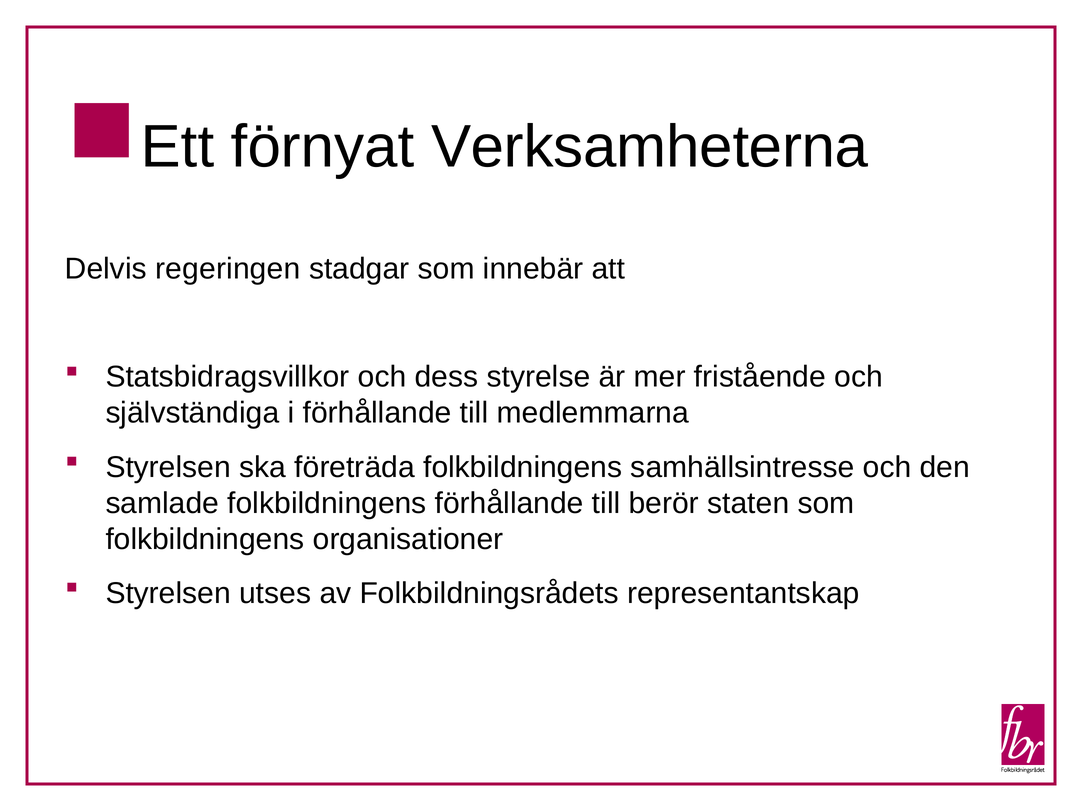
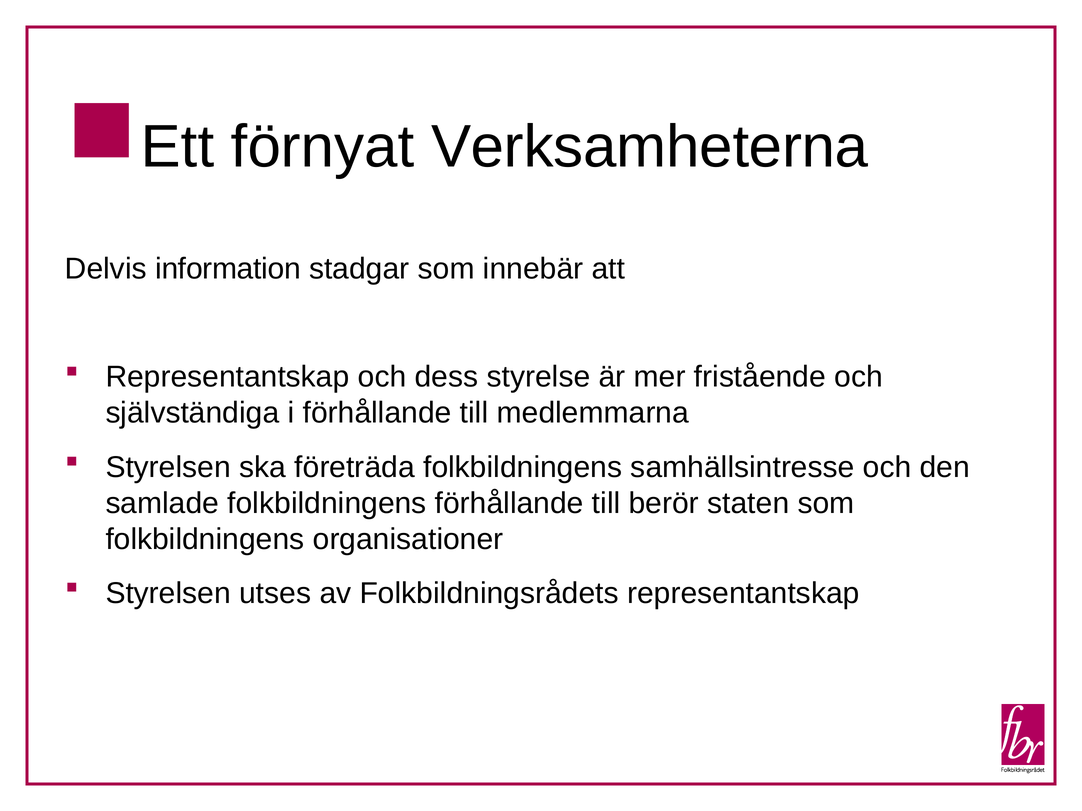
regeringen: regeringen -> information (228, 269)
Statsbidragsvillkor: Statsbidragsvillkor -> Representantskap (227, 377)
